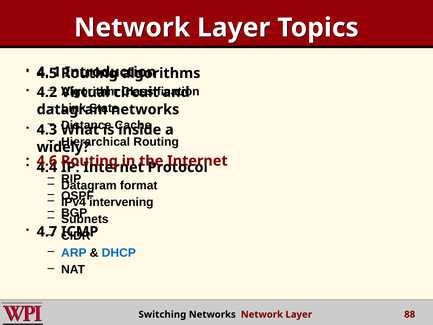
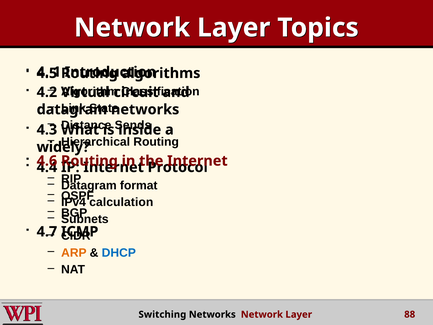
Cache: Cache -> Sends (133, 125)
intervening: intervening -> calculation (121, 202)
ARP colour: blue -> orange (74, 253)
